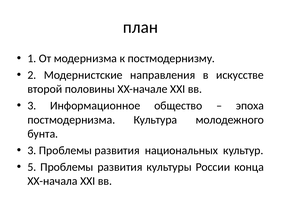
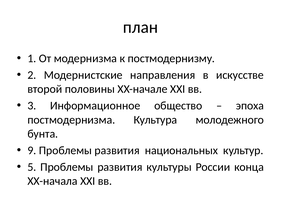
3: 3 -> 9 (32, 150)
